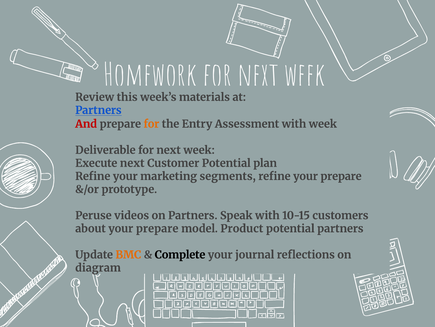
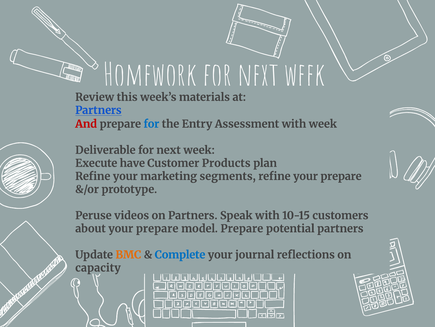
for colour: orange -> blue (151, 124)
Execute next: next -> have (132, 163)
Customer Potential: Potential -> Products (226, 163)
model Product: Product -> Prepare (242, 228)
Complete colour: black -> blue (180, 254)
diagram: diagram -> capacity (98, 267)
